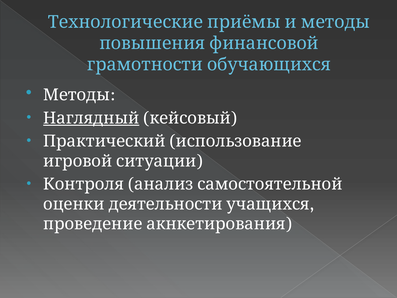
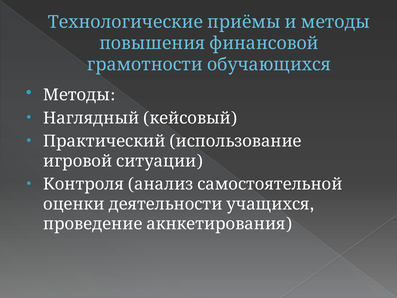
Наглядный underline: present -> none (91, 118)
